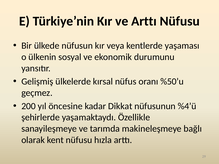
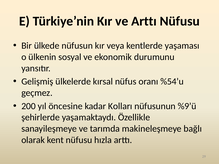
%50’u: %50’u -> %54’u (172, 82)
Dikkat: Dikkat -> Kolları (120, 106)
%4’ü: %4’ü -> %9’ü (187, 106)
